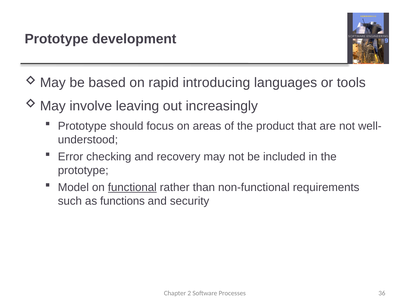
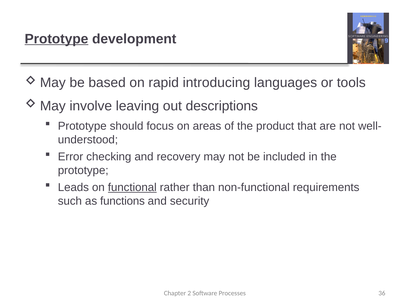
Prototype underline: none -> present (56, 39)
increasingly: increasingly -> descriptions (222, 106)
Model: Model -> Leads (73, 188)
